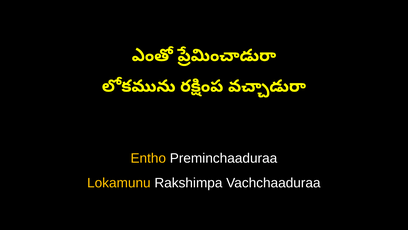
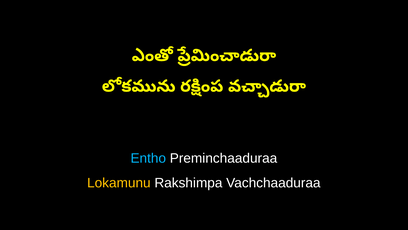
Entho colour: yellow -> light blue (148, 158)
